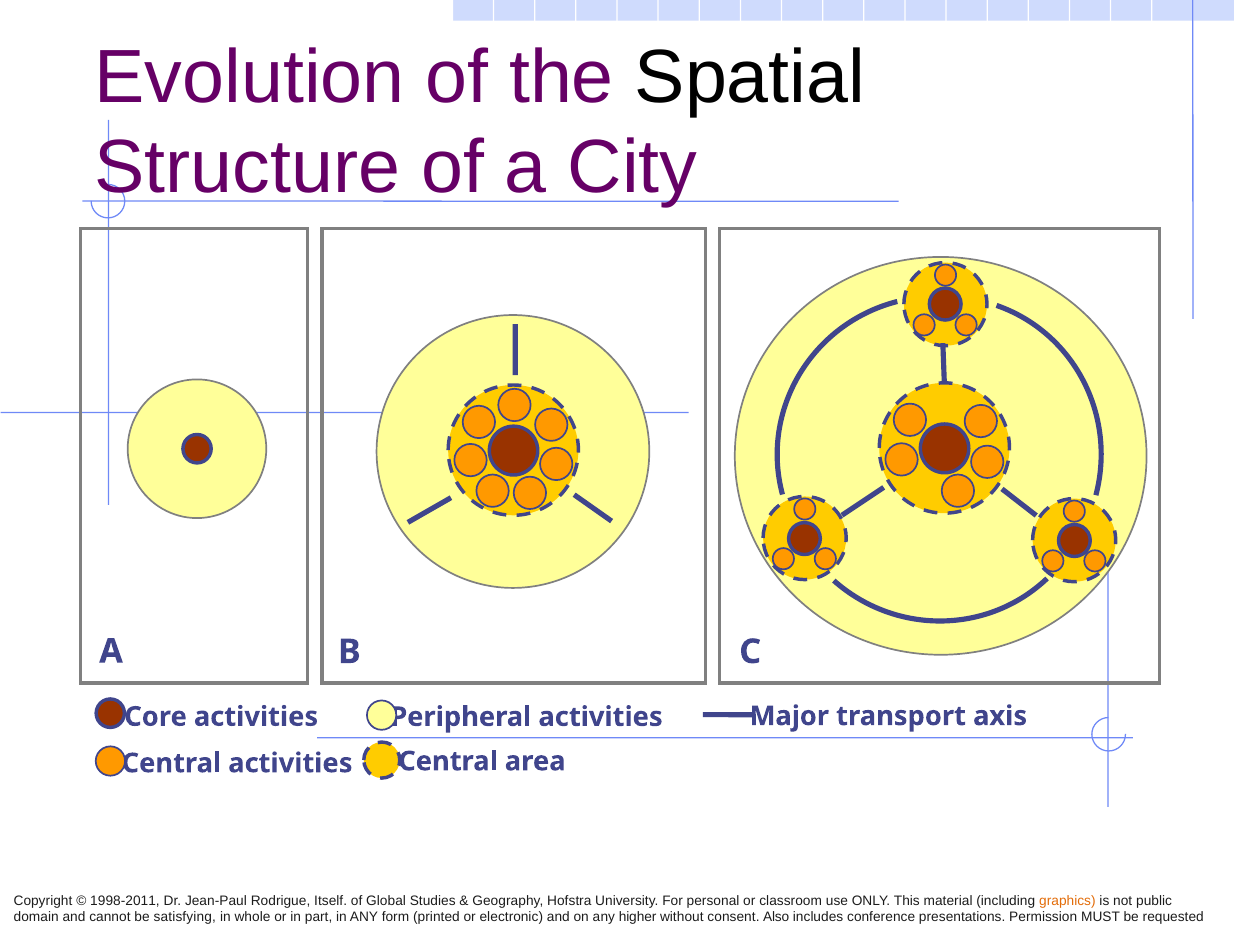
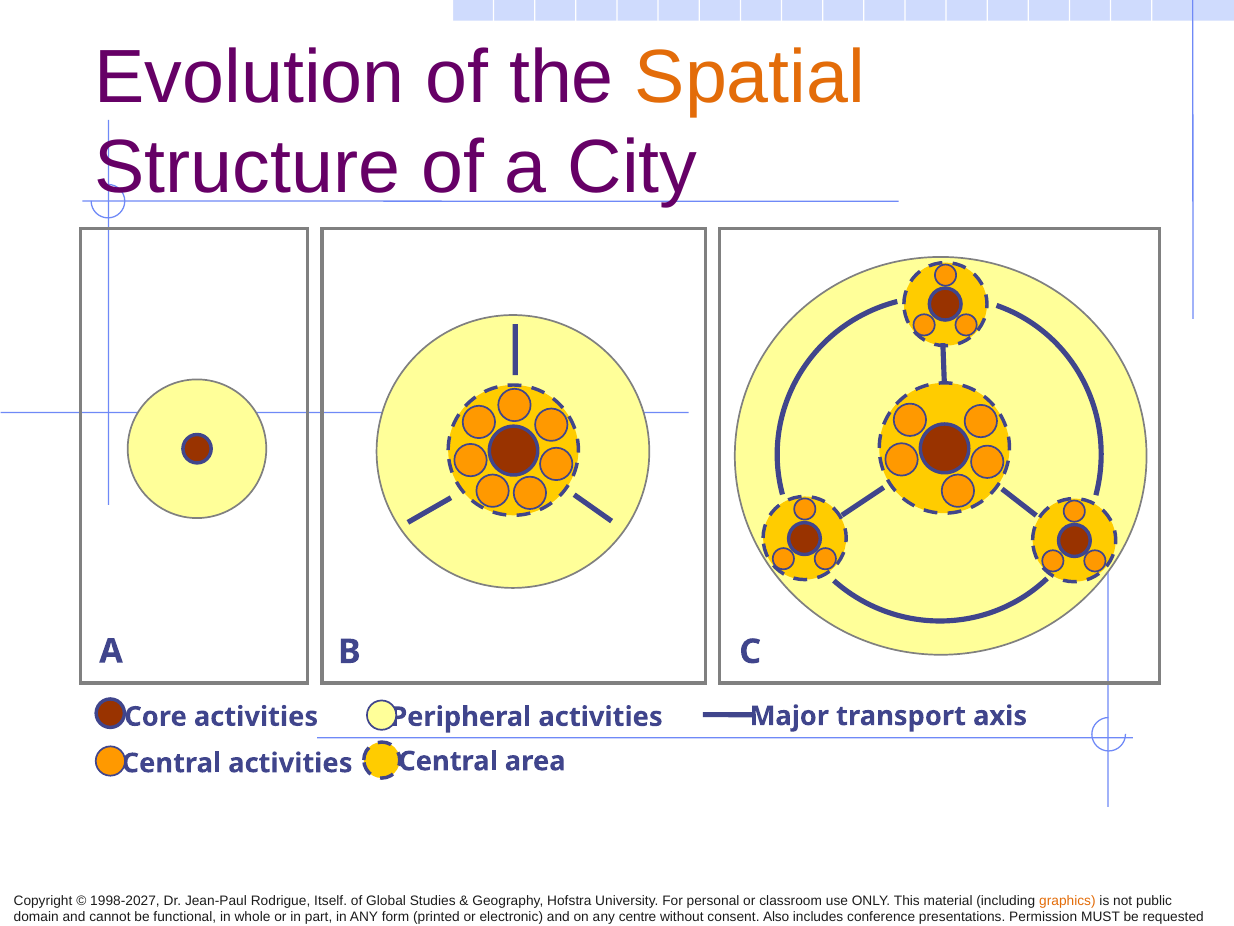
Spatial colour: black -> orange (750, 77)
1998-2011: 1998-2011 -> 1998-2027 (125, 900)
satisfying: satisfying -> functional (185, 917)
higher: higher -> centre (638, 917)
